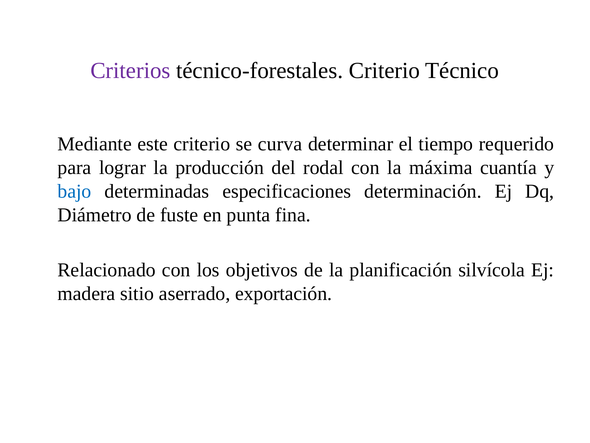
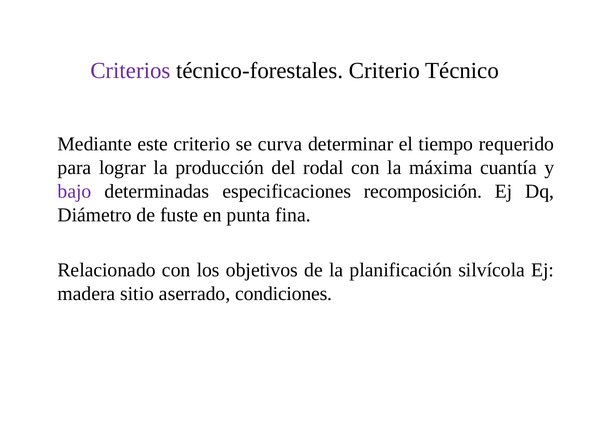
bajo colour: blue -> purple (74, 191)
determinación: determinación -> recomposición (423, 191)
exportación: exportación -> condiciones (284, 293)
